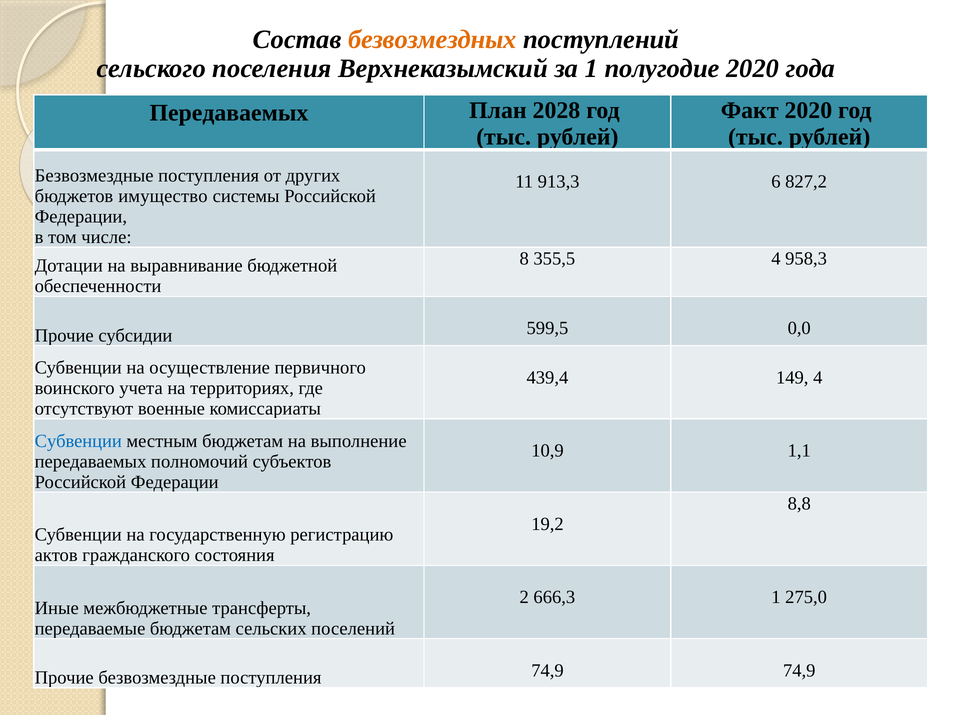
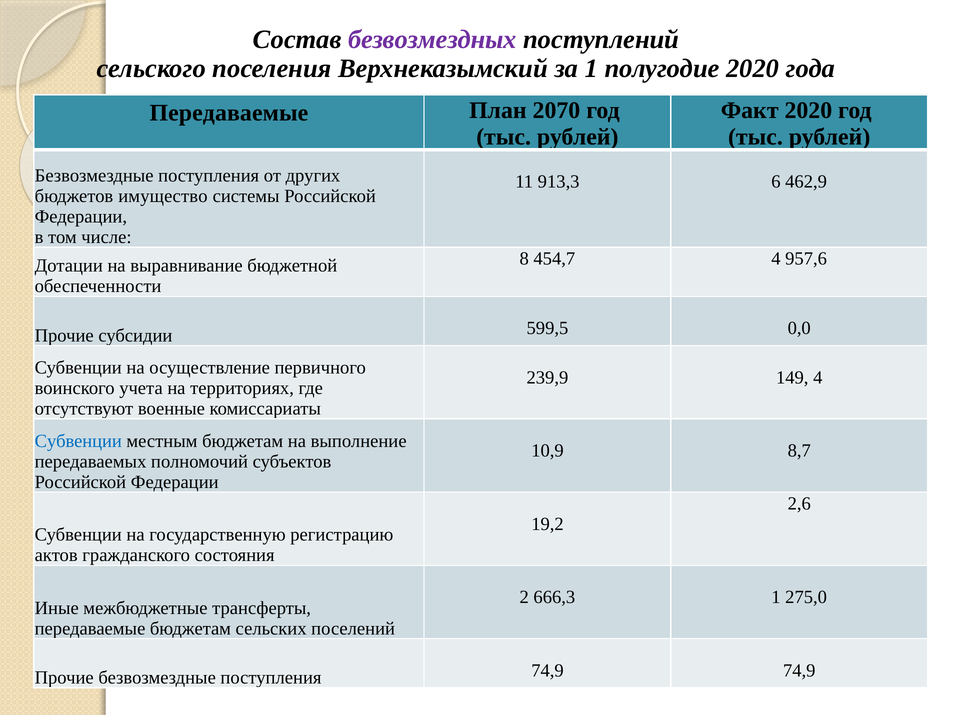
безвозмездных colour: orange -> purple (432, 39)
Передаваемых: Передаваемых -> Передаваемые (229, 113)
2028: 2028 -> 2070 (556, 111)
827,2: 827,2 -> 462,9 (806, 182)
355,5: 355,5 -> 454,7 (554, 259)
958,3: 958,3 -> 957,6 (806, 259)
439,4: 439,4 -> 239,9 (547, 378)
1,1: 1,1 -> 8,7 (799, 451)
8,8: 8,8 -> 2,6 (799, 504)
